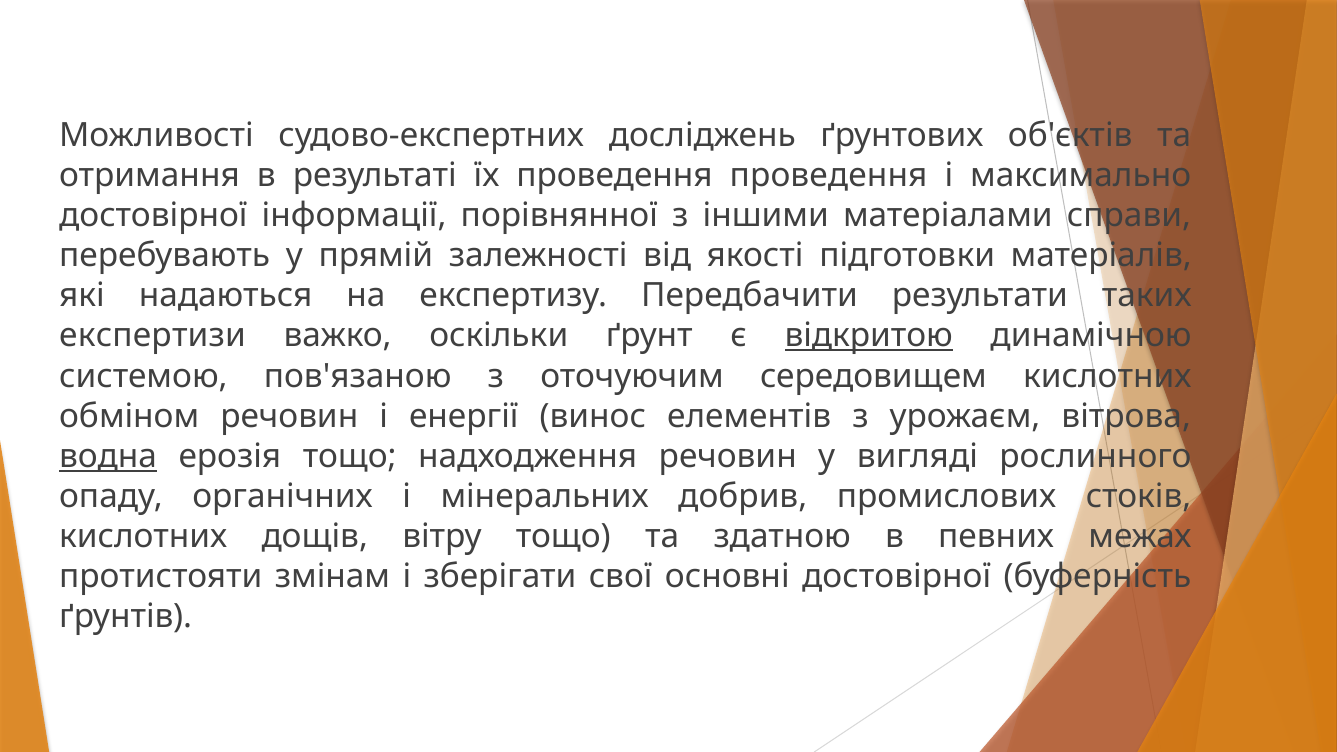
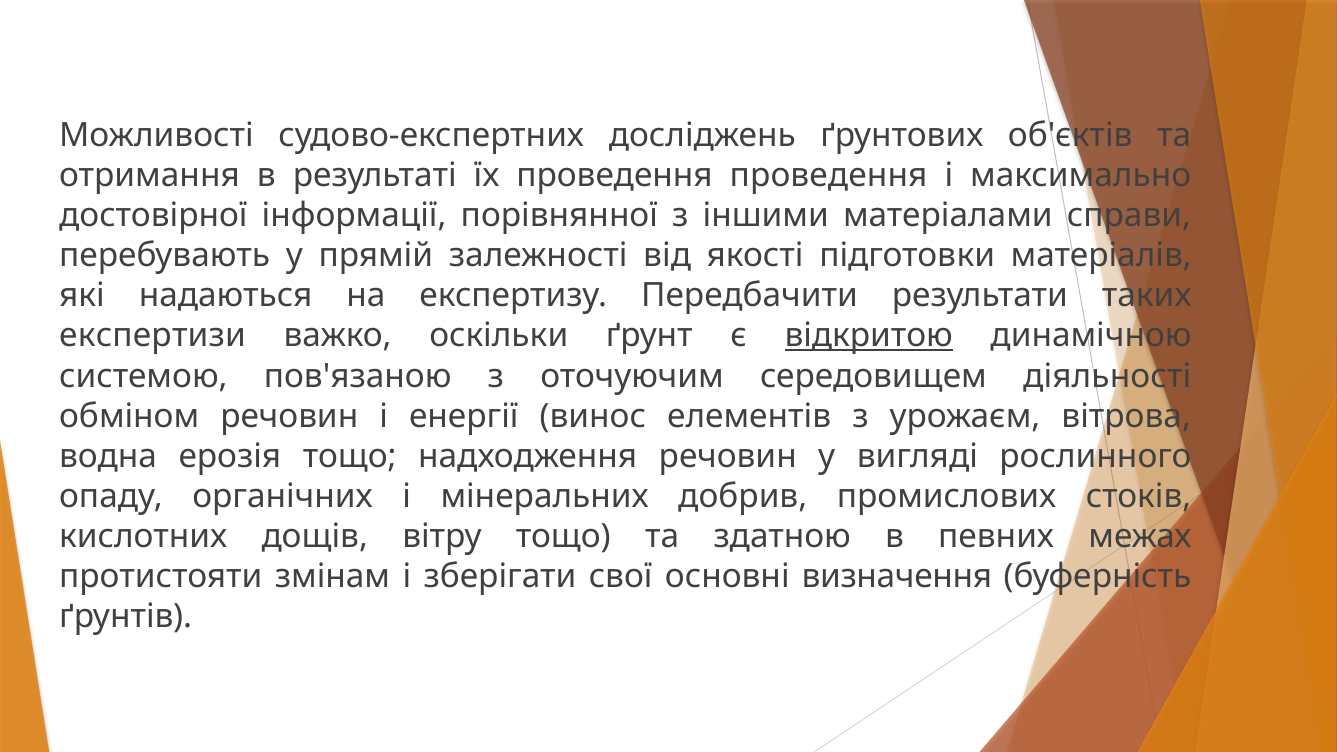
середовищем кислотних: кислотних -> діяльності (1107, 376)
водна underline: present -> none (108, 456)
основні достовірної: достовірної -> визначення (897, 577)
